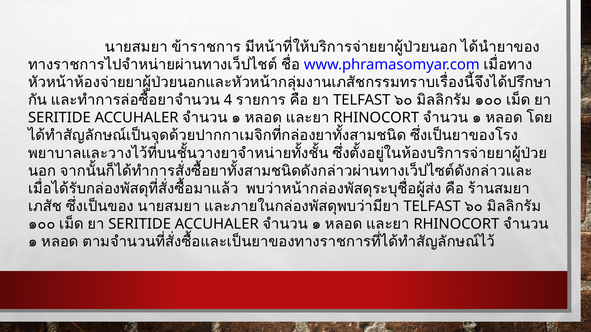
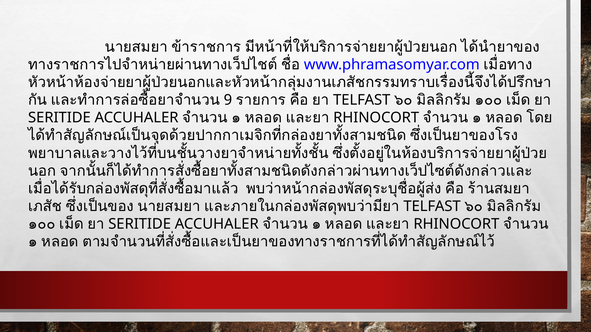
4: 4 -> 9 (228, 100)
